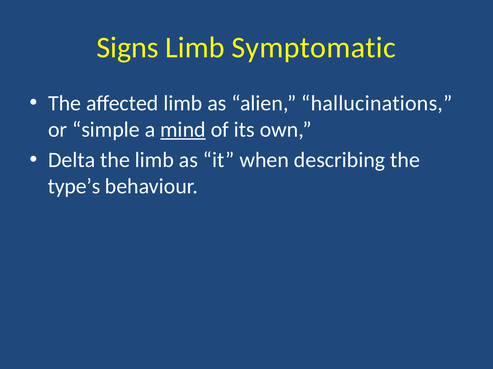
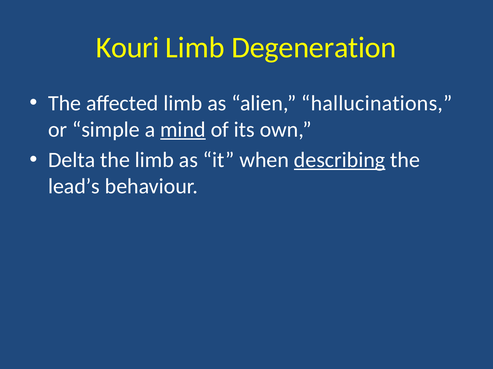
Signs: Signs -> Kouri (128, 48)
Symptomatic: Symptomatic -> Degeneration (314, 48)
describing underline: none -> present (340, 160)
type’s: type’s -> lead’s (74, 187)
